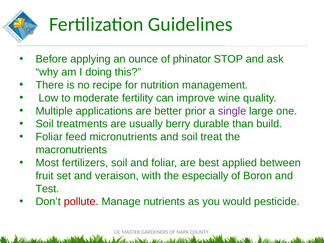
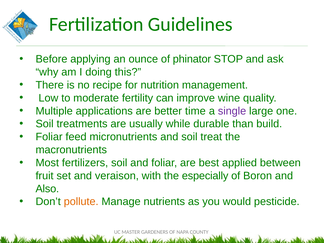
prior: prior -> time (195, 111)
berry: berry -> while (178, 124)
Test: Test -> Also (47, 189)
pollute colour: red -> orange (81, 202)
